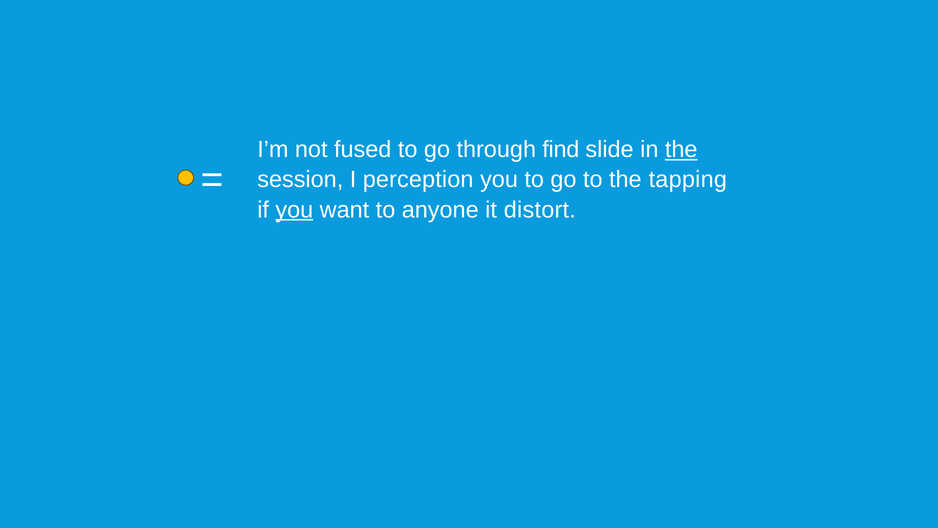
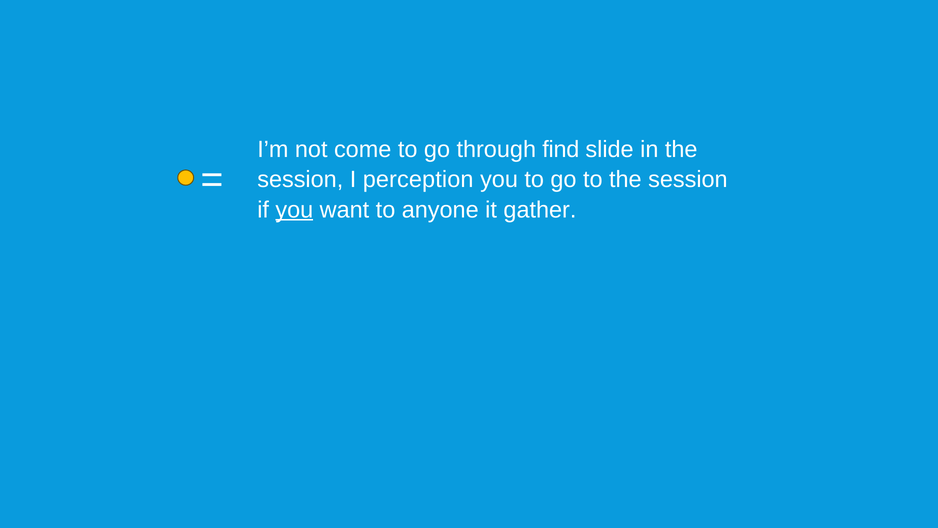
fused: fused -> come (363, 149)
the underline: present -> none (681, 149)
to the tapping: tapping -> session (688, 180)
distort: distort -> gather (540, 210)
